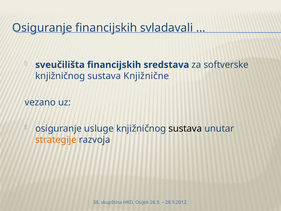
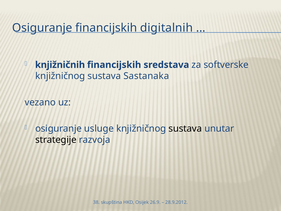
svladavali: svladavali -> digitalnih (167, 28)
sveučilišta: sveučilišta -> knjižničnih (60, 65)
Knjižnične: Knjižnične -> Sastanaka (146, 76)
strategije colour: orange -> black (56, 140)
